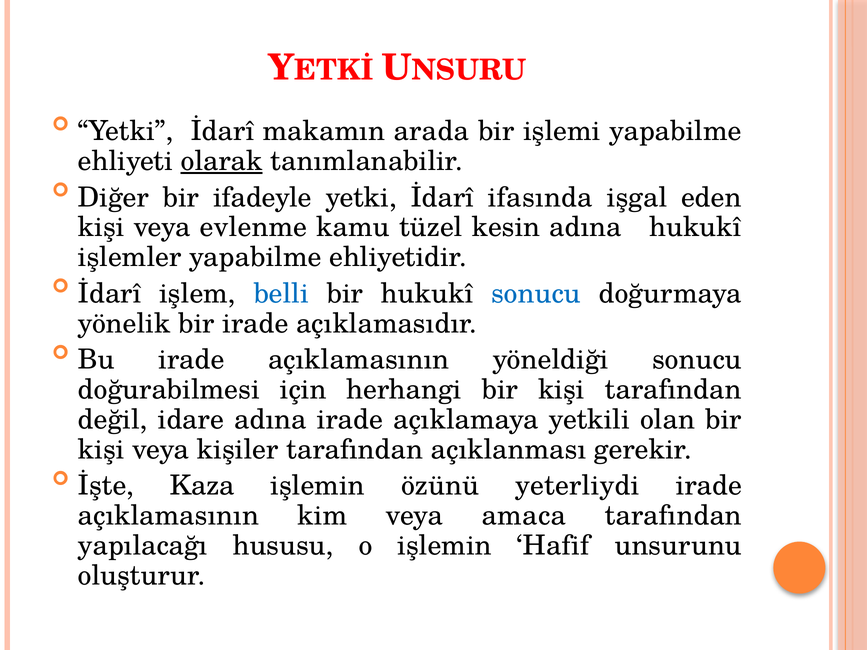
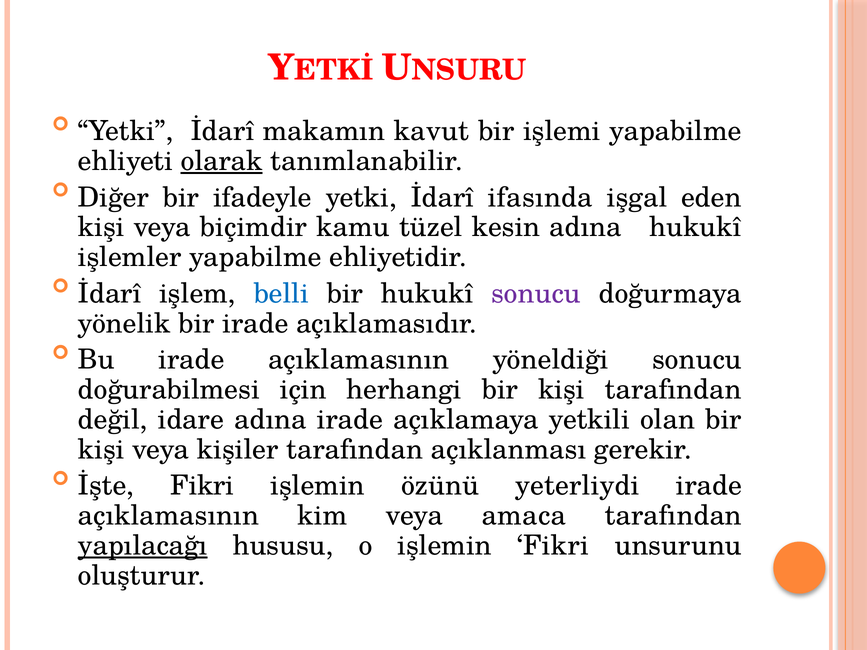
arada: arada -> kavut (431, 131)
evlenme: evlenme -> biçimdir (254, 227)
sonucu colour: blue -> purple (536, 294)
İşte Kaza: Kaza -> Fikri (202, 486)
yapılacağı underline: none -> present (143, 546)
işlemin Hafif: Hafif -> Fikri (553, 546)
